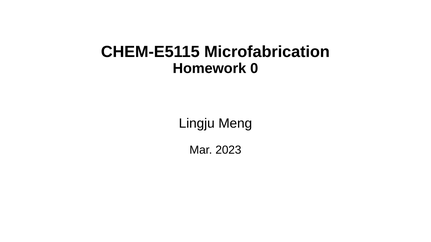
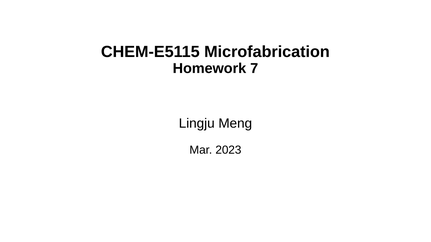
0: 0 -> 7 (254, 68)
